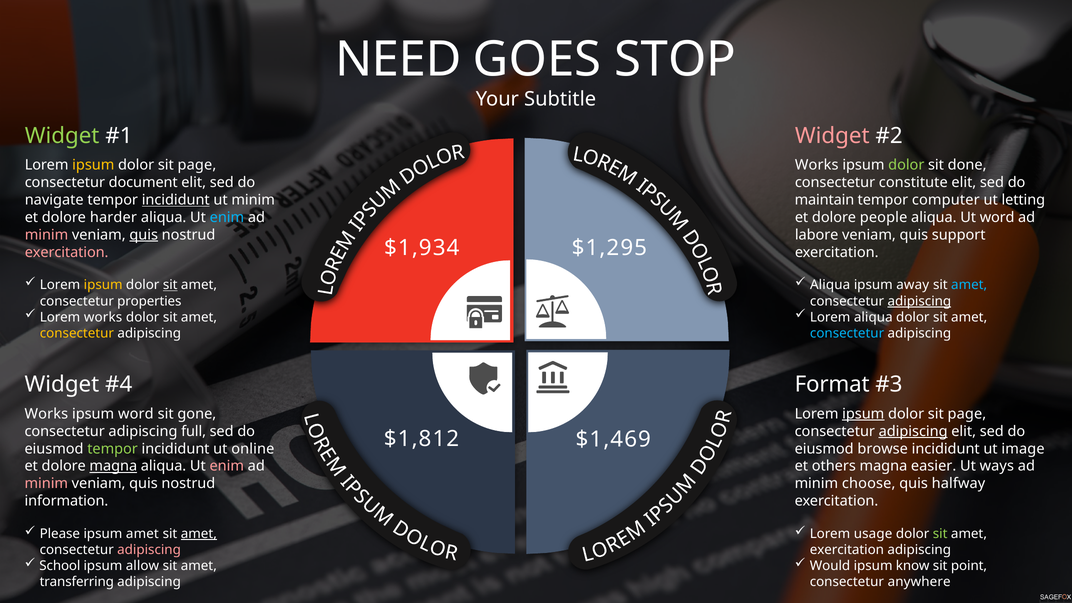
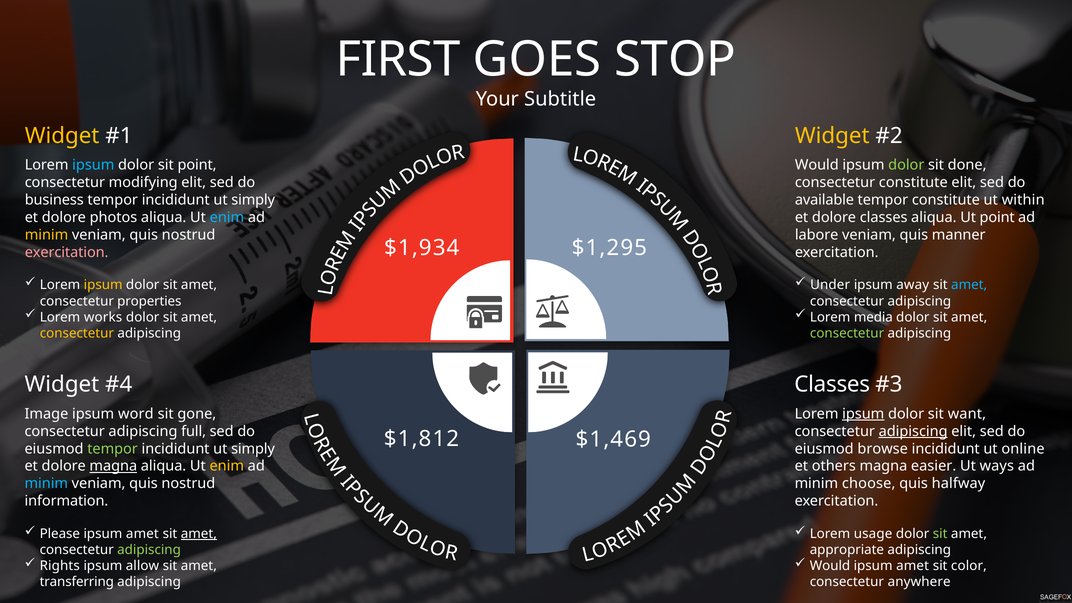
NEED: NEED -> FIRST (398, 60)
Widget colour: light green -> yellow (62, 136)
Widget colour: pink -> yellow (832, 136)
ipsum colour: yellow -> light blue (93, 165)
page: page -> point (197, 165)
Works: Works -> Would (817, 165)
document: document -> modifying (143, 183)
navigate: navigate -> business (54, 200)
incididunt underline: present -> none (176, 200)
minim: minim -> simply (253, 200)
maintain: maintain -> available (824, 200)
tempor computer: computer -> constitute (946, 200)
letting: letting -> within (1023, 200)
harder: harder -> photos (113, 217)
dolore people: people -> classes (884, 217)
Ut word: word -> point (997, 217)
minim colour: pink -> yellow (46, 235)
quis underline: present -> none (144, 235)
support: support -> manner (959, 235)
sit underline: present -> none (170, 285)
Aliqua: Aliqua -> Under (830, 285)
adipiscing underline: present -> none (919, 301)
Lorem aliqua: aliqua -> media (873, 317)
consectetur colour: light blue -> light green (847, 333)
Format: Format -> Classes (832, 384)
Works: Works -> Image (46, 414)
page: page -> want (967, 414)
online: online -> simply (253, 449)
image: image -> online (1023, 449)
enim colour: pink -> yellow (227, 466)
minim colour: pink -> light blue (46, 484)
adipiscing colour: pink -> light green (149, 550)
exercitation: exercitation -> appropriate (847, 550)
School: School -> Rights (60, 566)
know: know -> amet (913, 566)
point: point -> color (969, 566)
